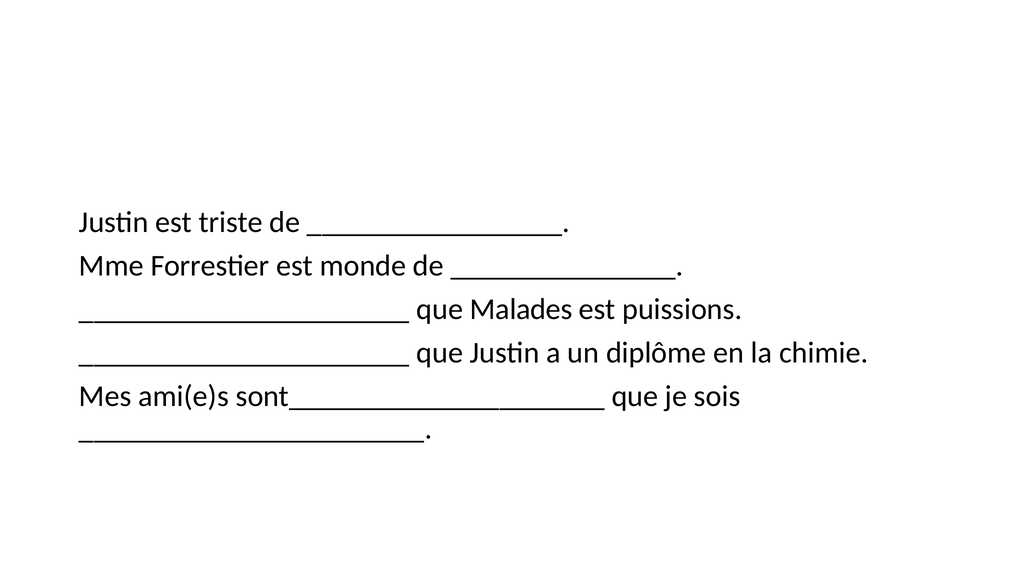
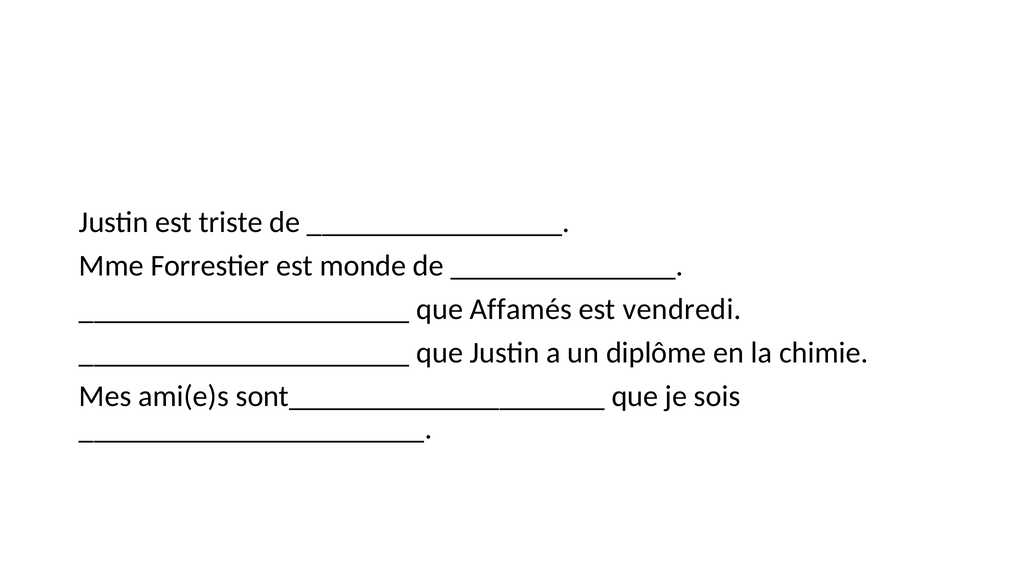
Malades: Malades -> Affamés (521, 309)
puissions: puissions -> vendredi (682, 309)
